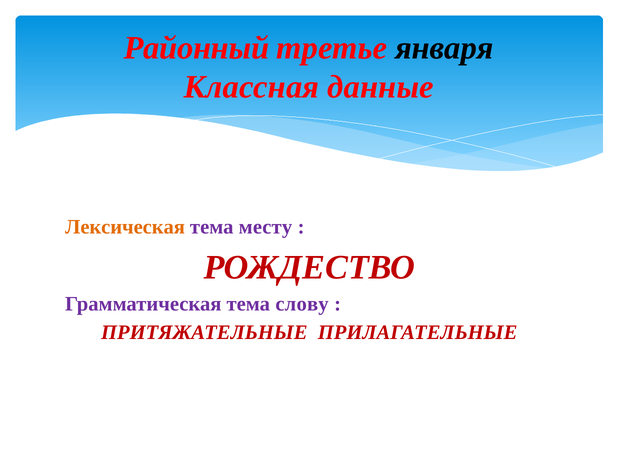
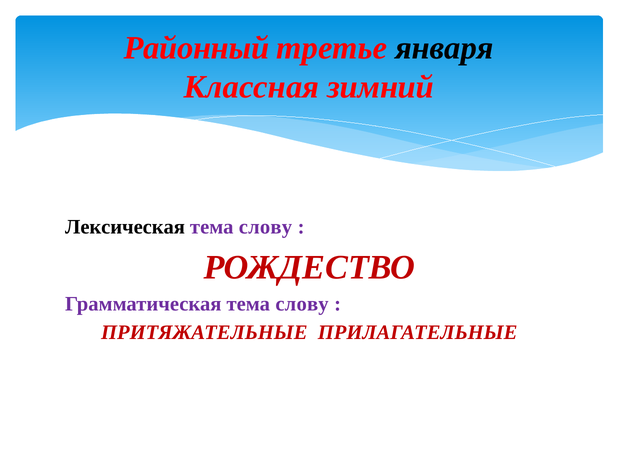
данные: данные -> зимний (381, 87)
Лексическая colour: orange -> black (125, 227)
месту: месту -> слову (265, 227)
